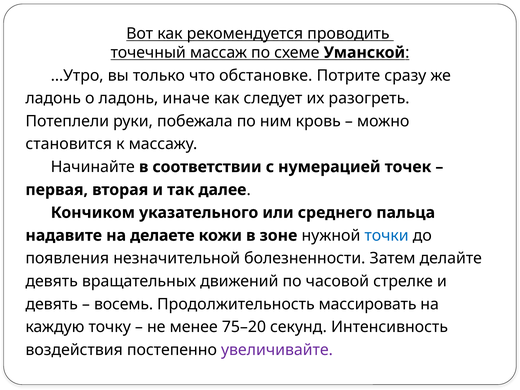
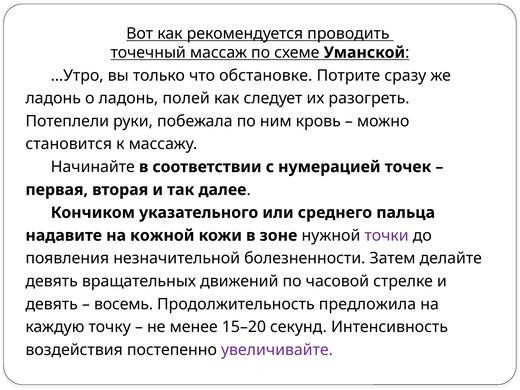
иначе: иначе -> полей (186, 98)
делаете: делаете -> кожной (162, 236)
точки colour: blue -> purple (387, 236)
массировать: массировать -> предложила (367, 304)
75–20: 75–20 -> 15–20 (244, 327)
